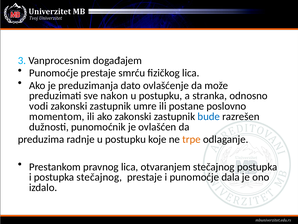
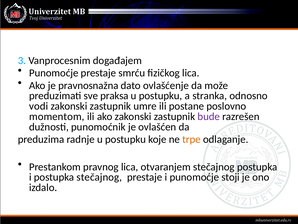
preduzimanja: preduzimanja -> pravnosnažna (88, 85)
nakon: nakon -> praksa (114, 96)
bude colour: blue -> purple (209, 116)
dala: dala -> stoji (231, 177)
